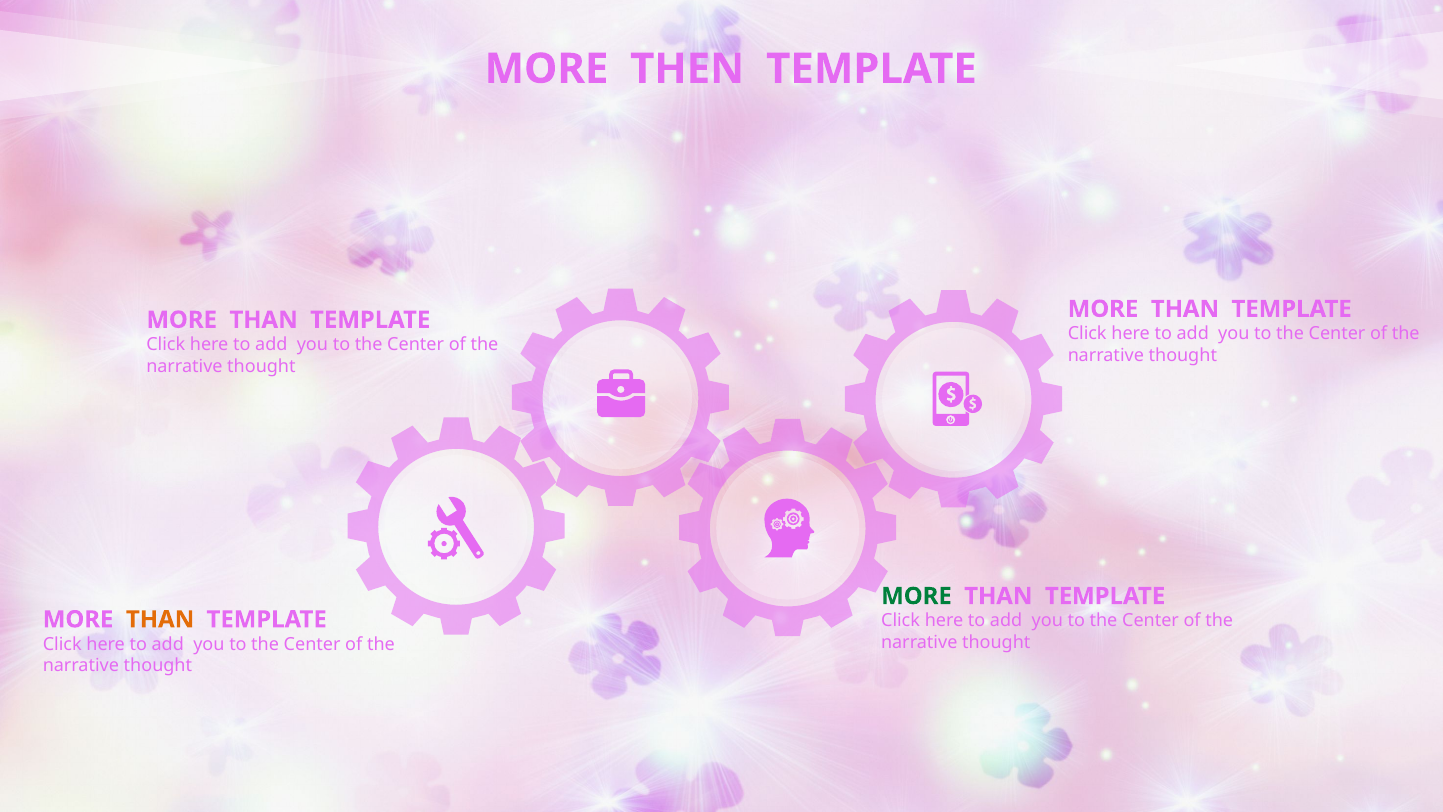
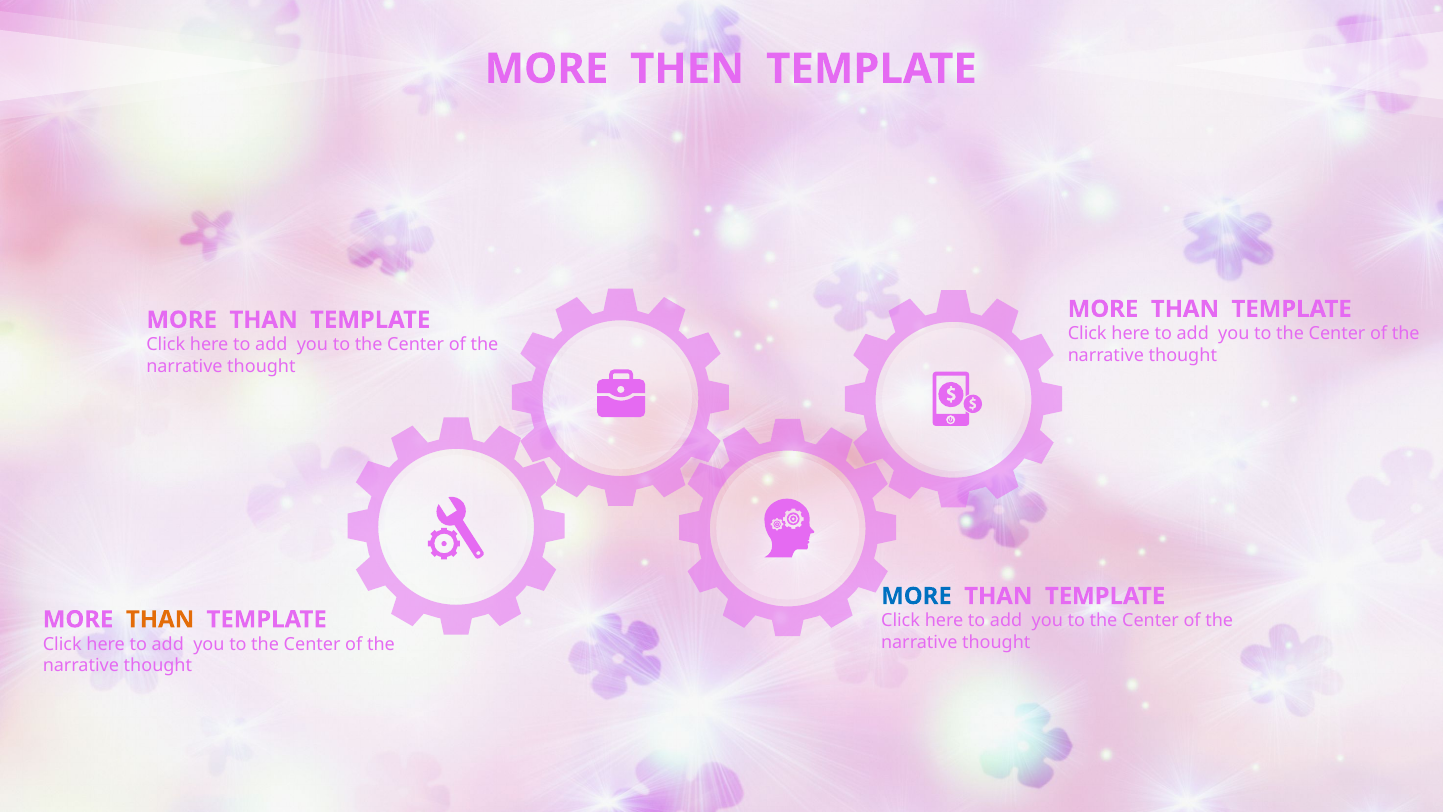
MORE colour: green -> blue (917, 596)
